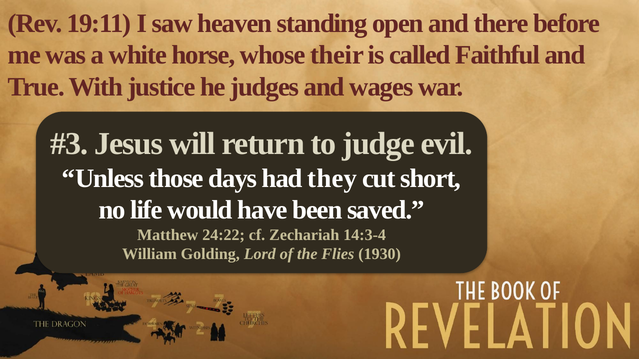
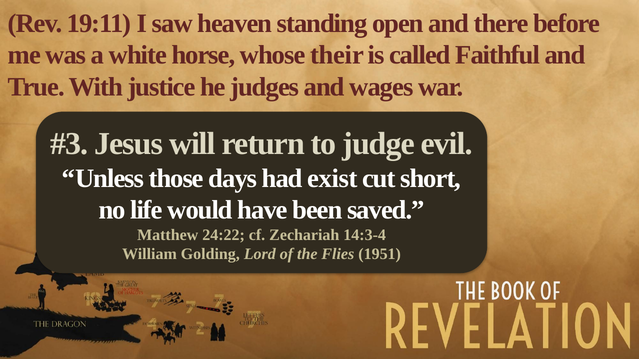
they: they -> exist (333, 179)
1930: 1930 -> 1951 (380, 254)
